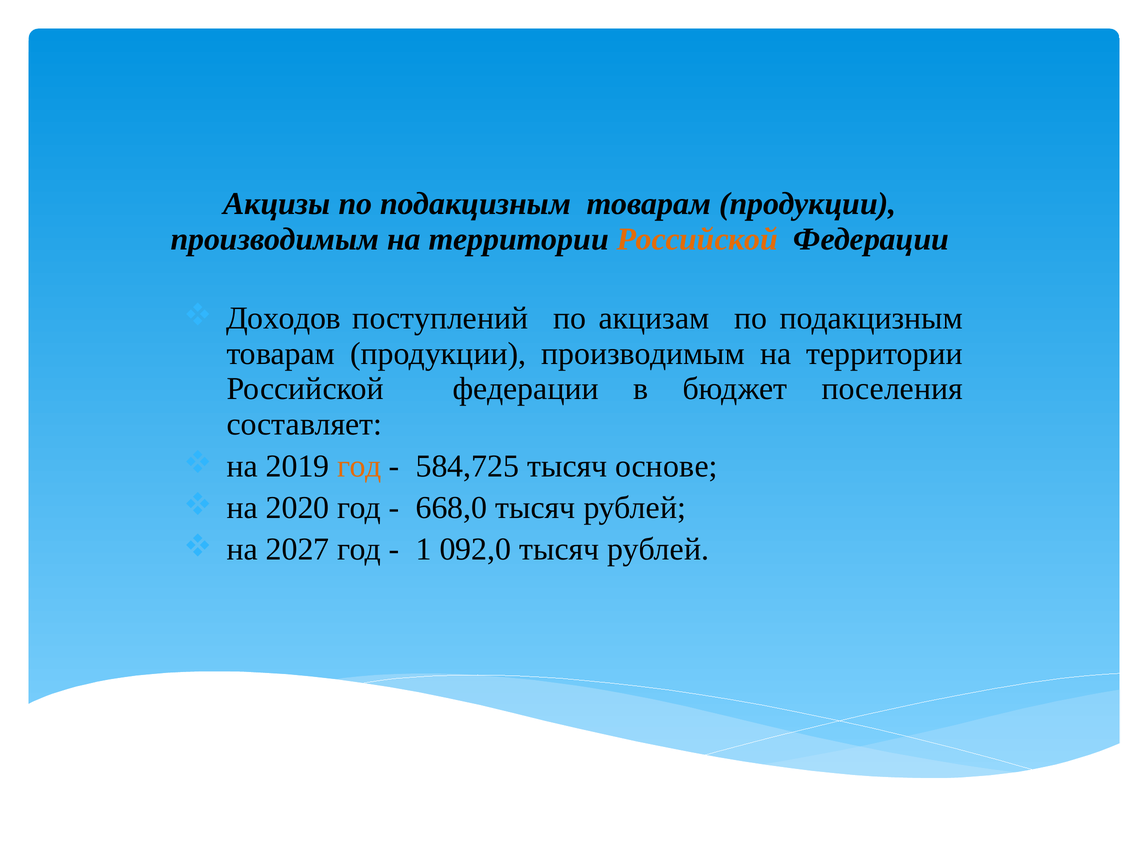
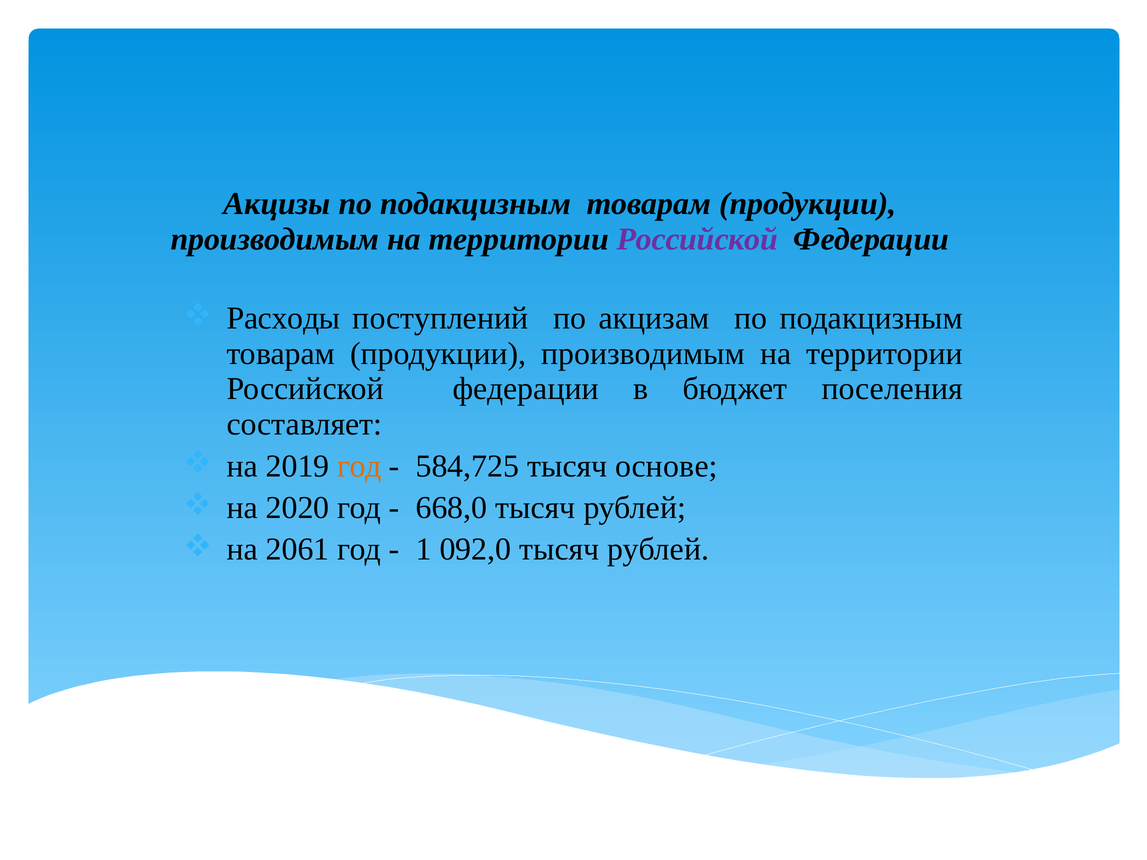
Российской colour: orange -> purple (697, 239)
Доходов: Доходов -> Расходы (283, 318)
2027: 2027 -> 2061 (298, 550)
